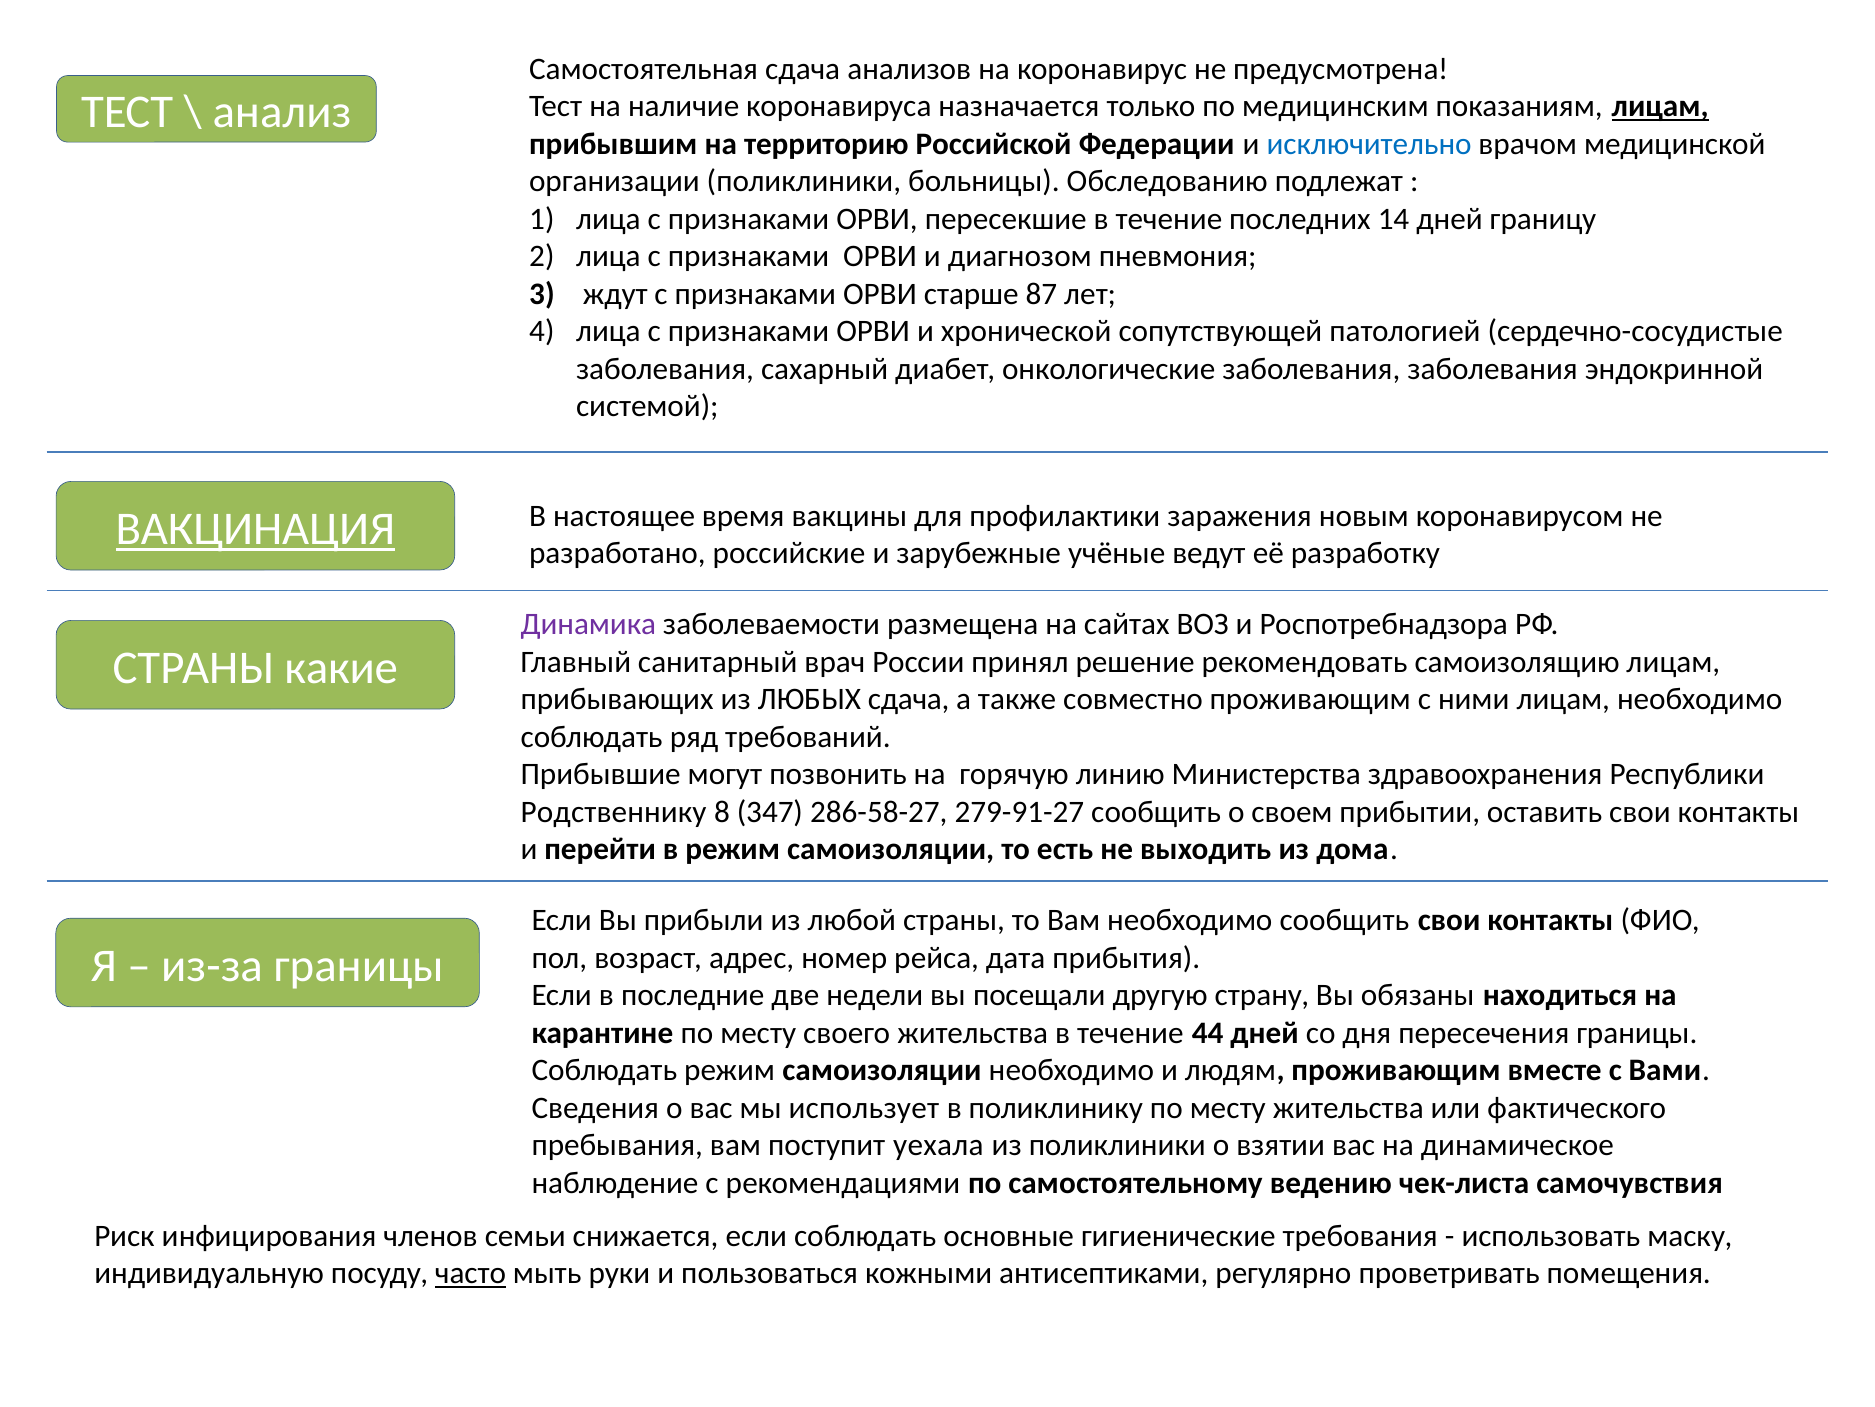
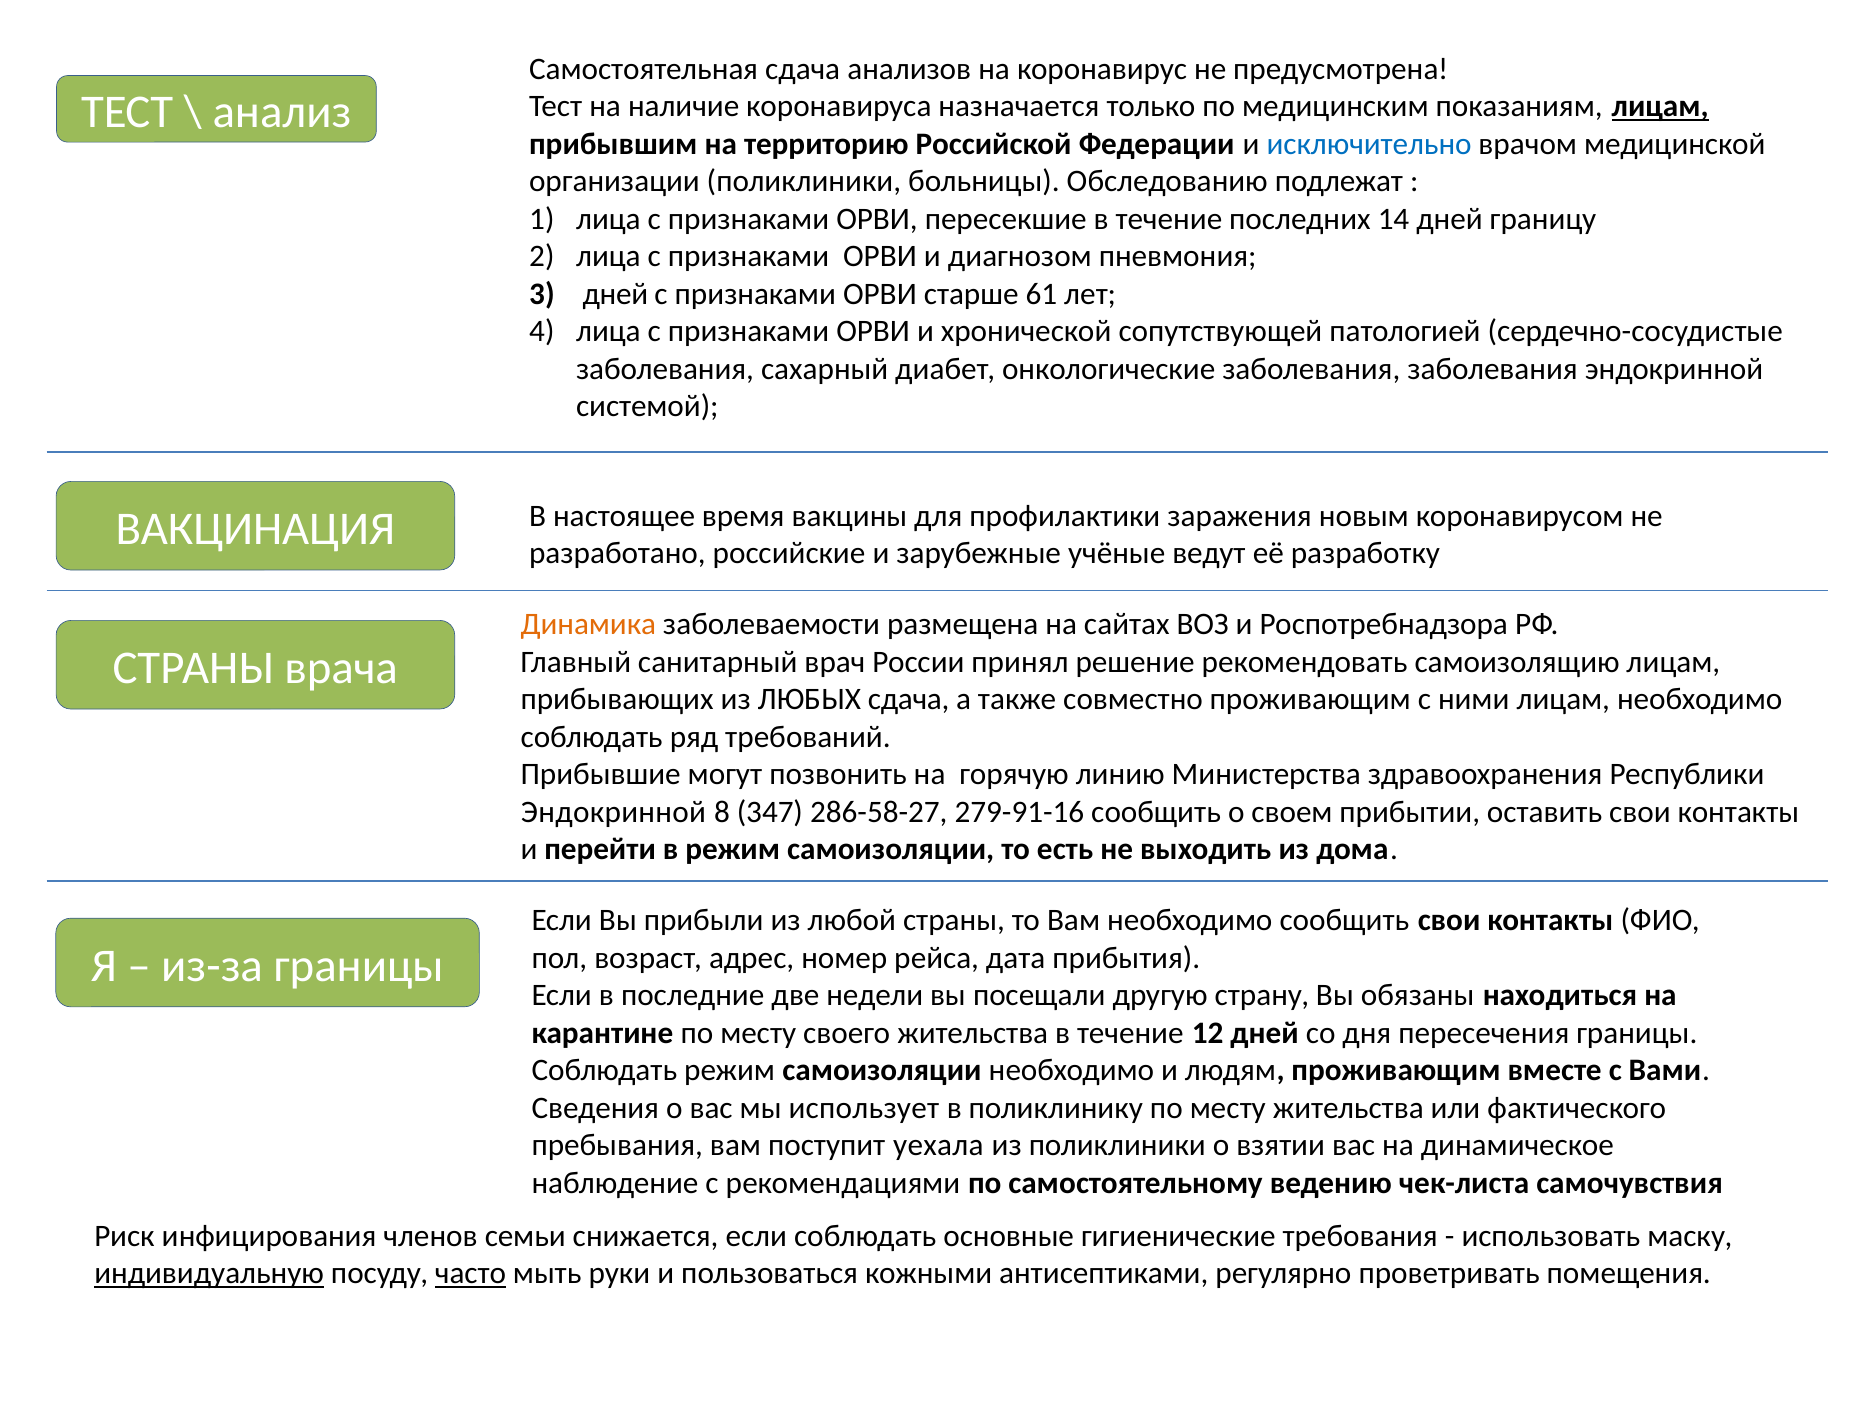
ждут: ждут -> дней (615, 294)
87: 87 -> 61 (1041, 294)
ВАКЦИНАЦИЯ underline: present -> none (255, 529)
Динамика colour: purple -> orange (588, 624)
какие: какие -> врача (341, 668)
Родственнику: Родственнику -> Эндокринной (614, 812)
279-91-27: 279-91-27 -> 279-91-16 (1019, 812)
44: 44 -> 12 (1208, 1032)
индивидуальную underline: none -> present (209, 1273)
